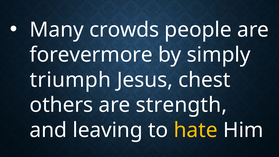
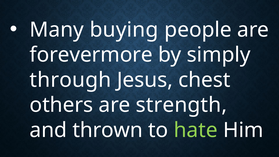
crowds: crowds -> buying (124, 30)
triumph: triumph -> through (70, 80)
leaving: leaving -> thrown (108, 130)
hate colour: yellow -> light green (196, 130)
